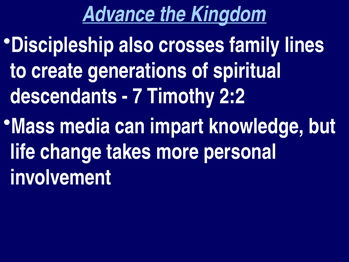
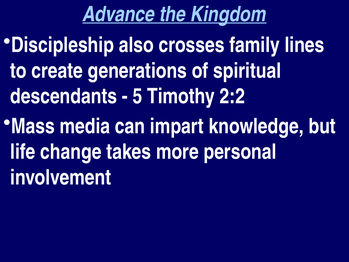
7: 7 -> 5 (137, 96)
